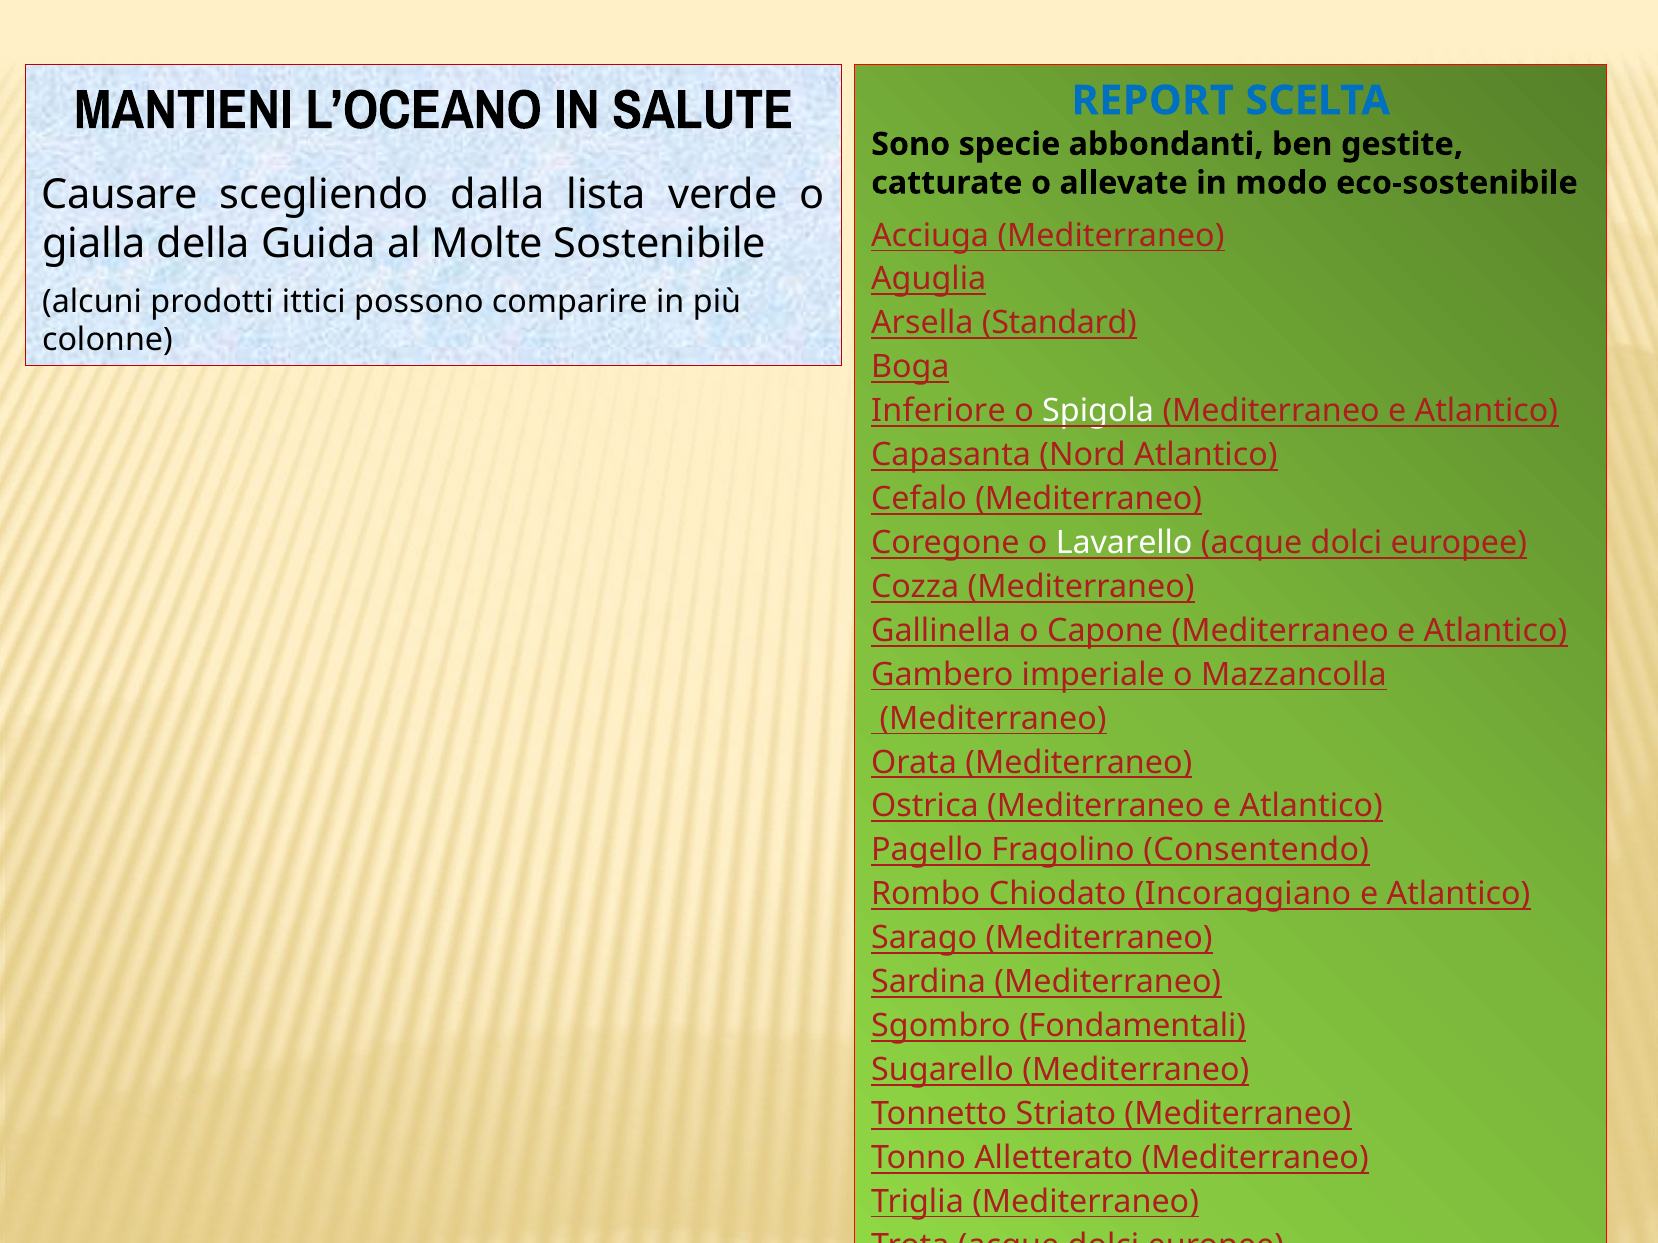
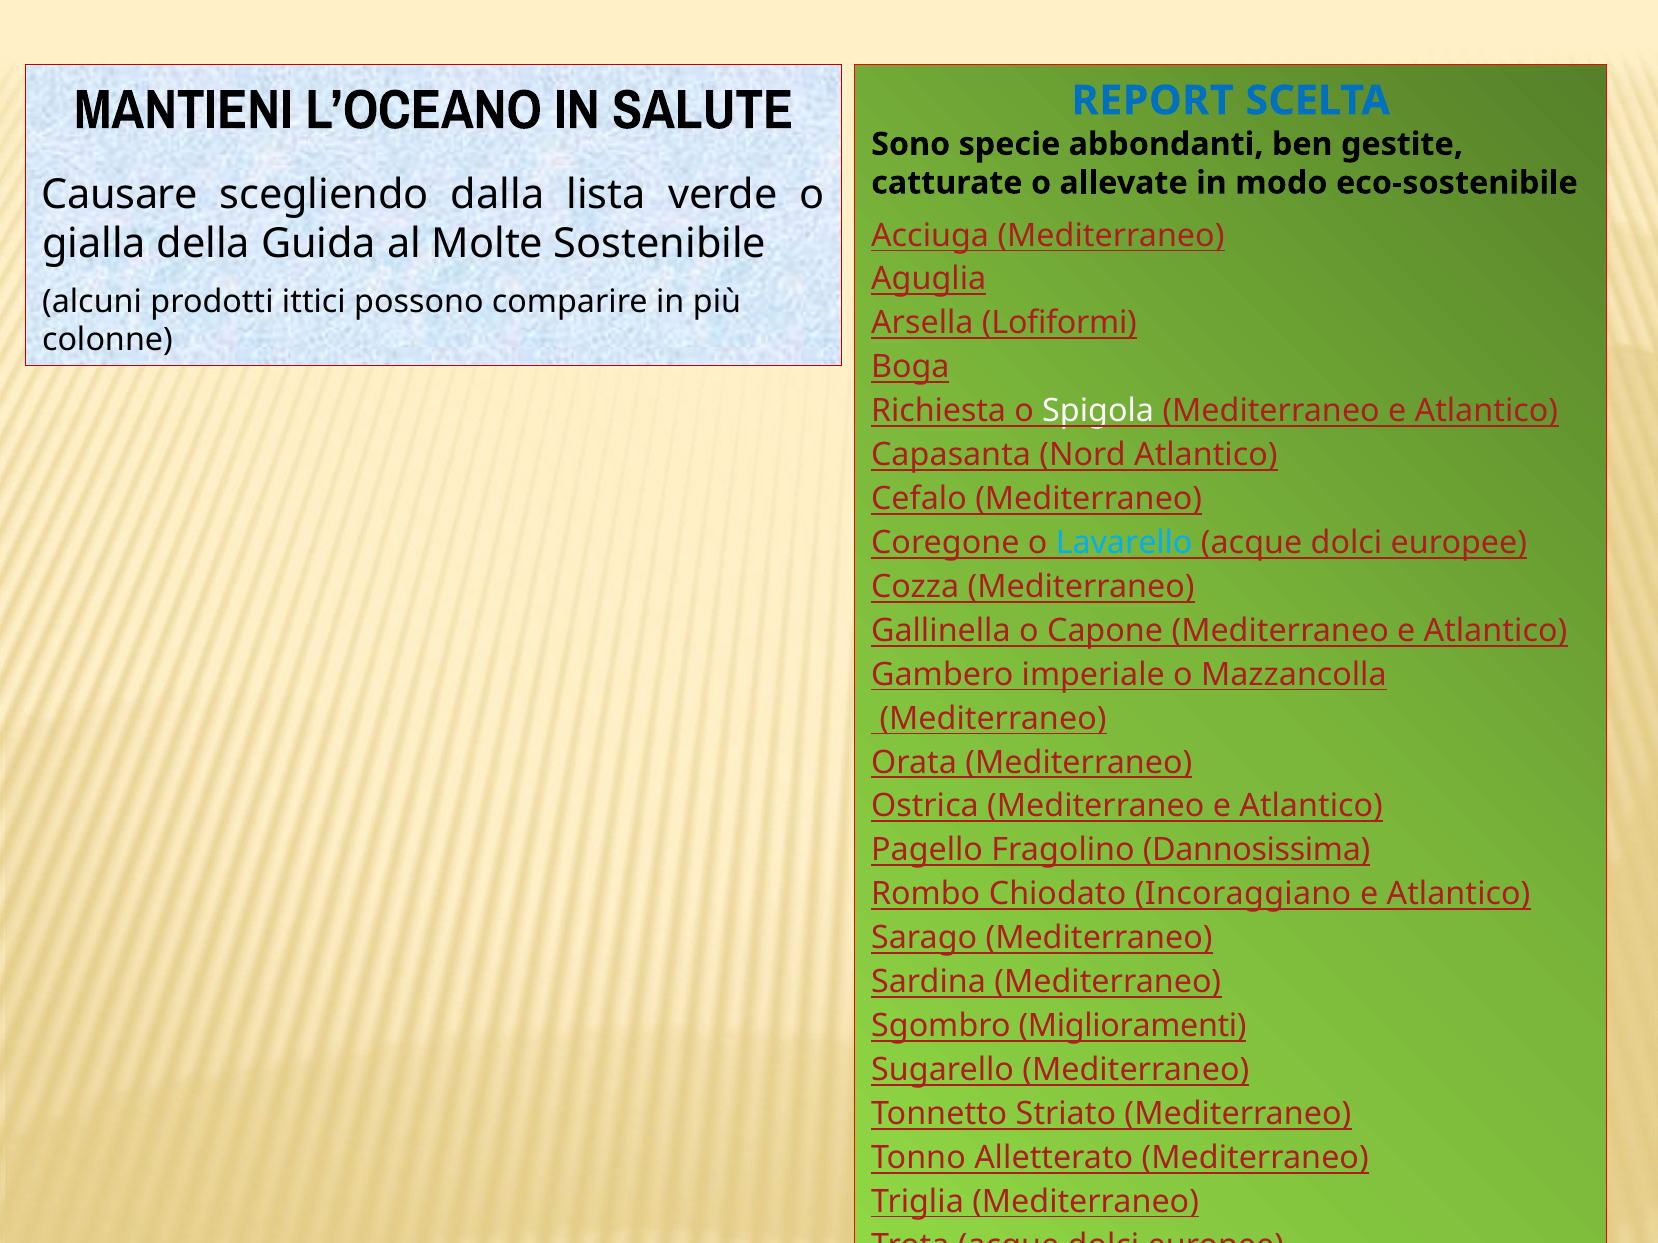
Standard: Standard -> Lofiformi (1059, 323)
Inferiore: Inferiore -> Richiesta (939, 411)
Lavarello colour: white -> light blue (1124, 543)
Consentendo: Consentendo -> Dannosissima (1257, 851)
Fondamentali: Fondamentali -> Miglioramenti (1133, 1026)
